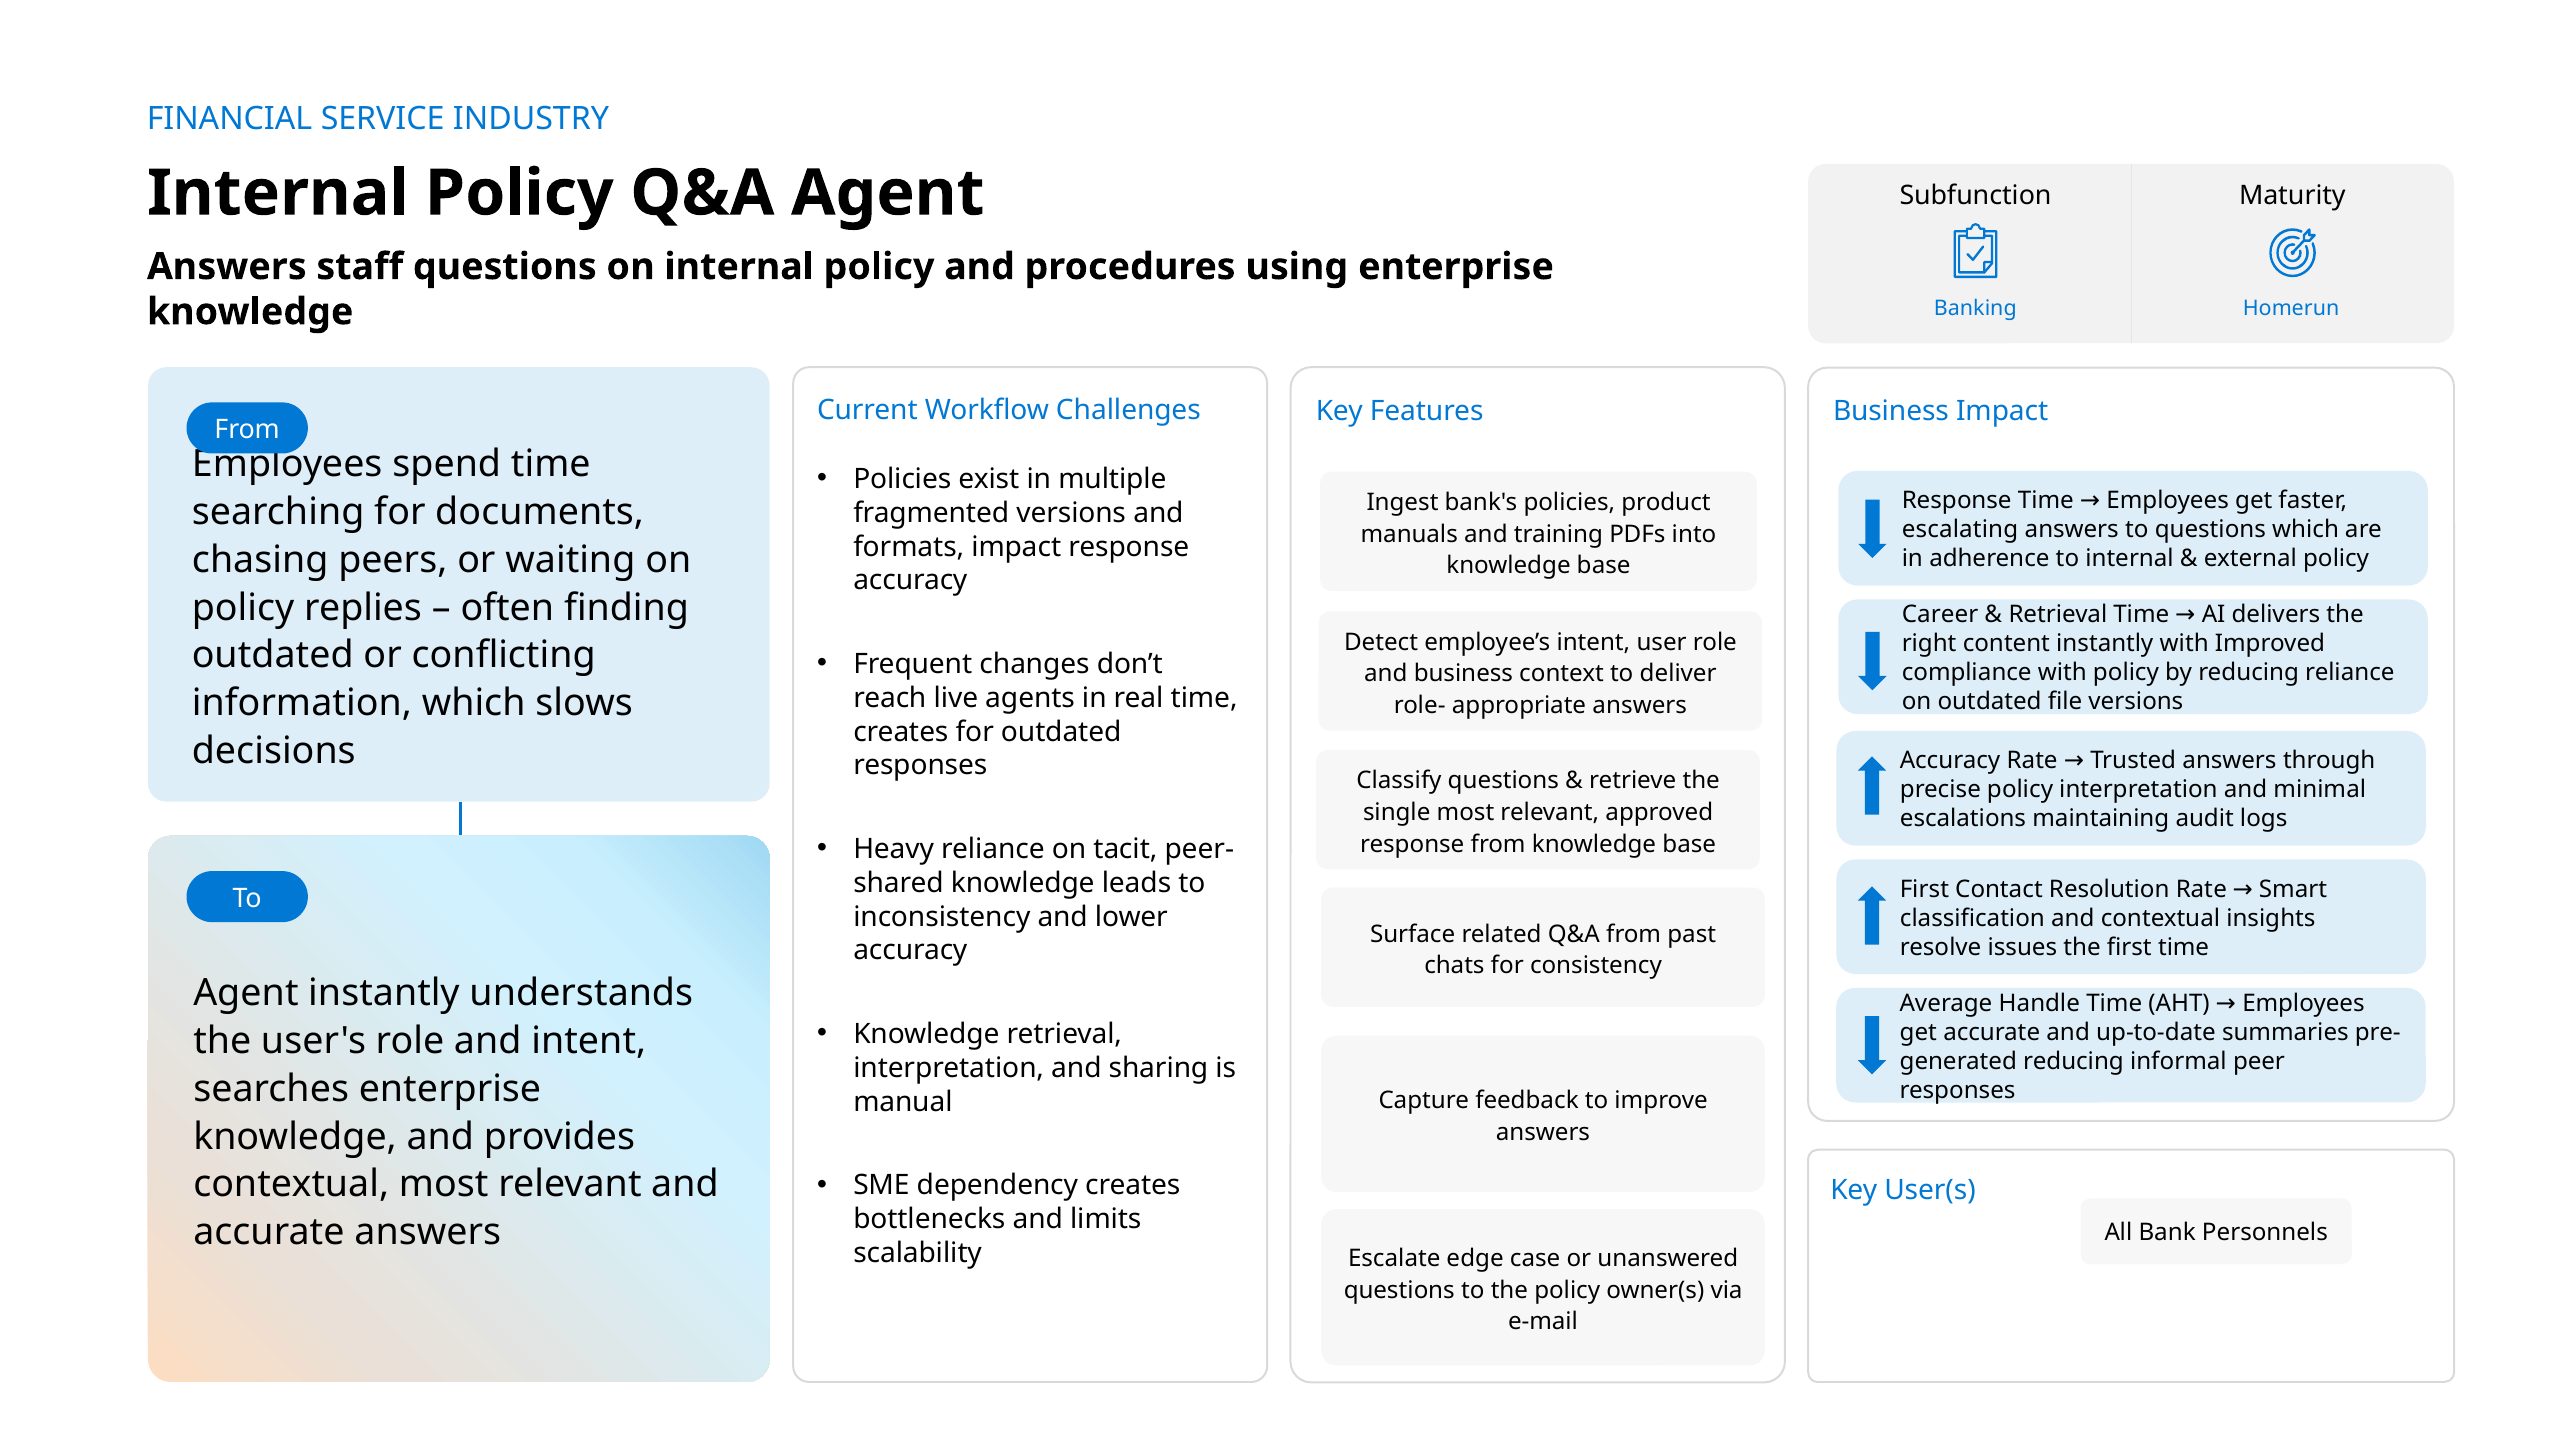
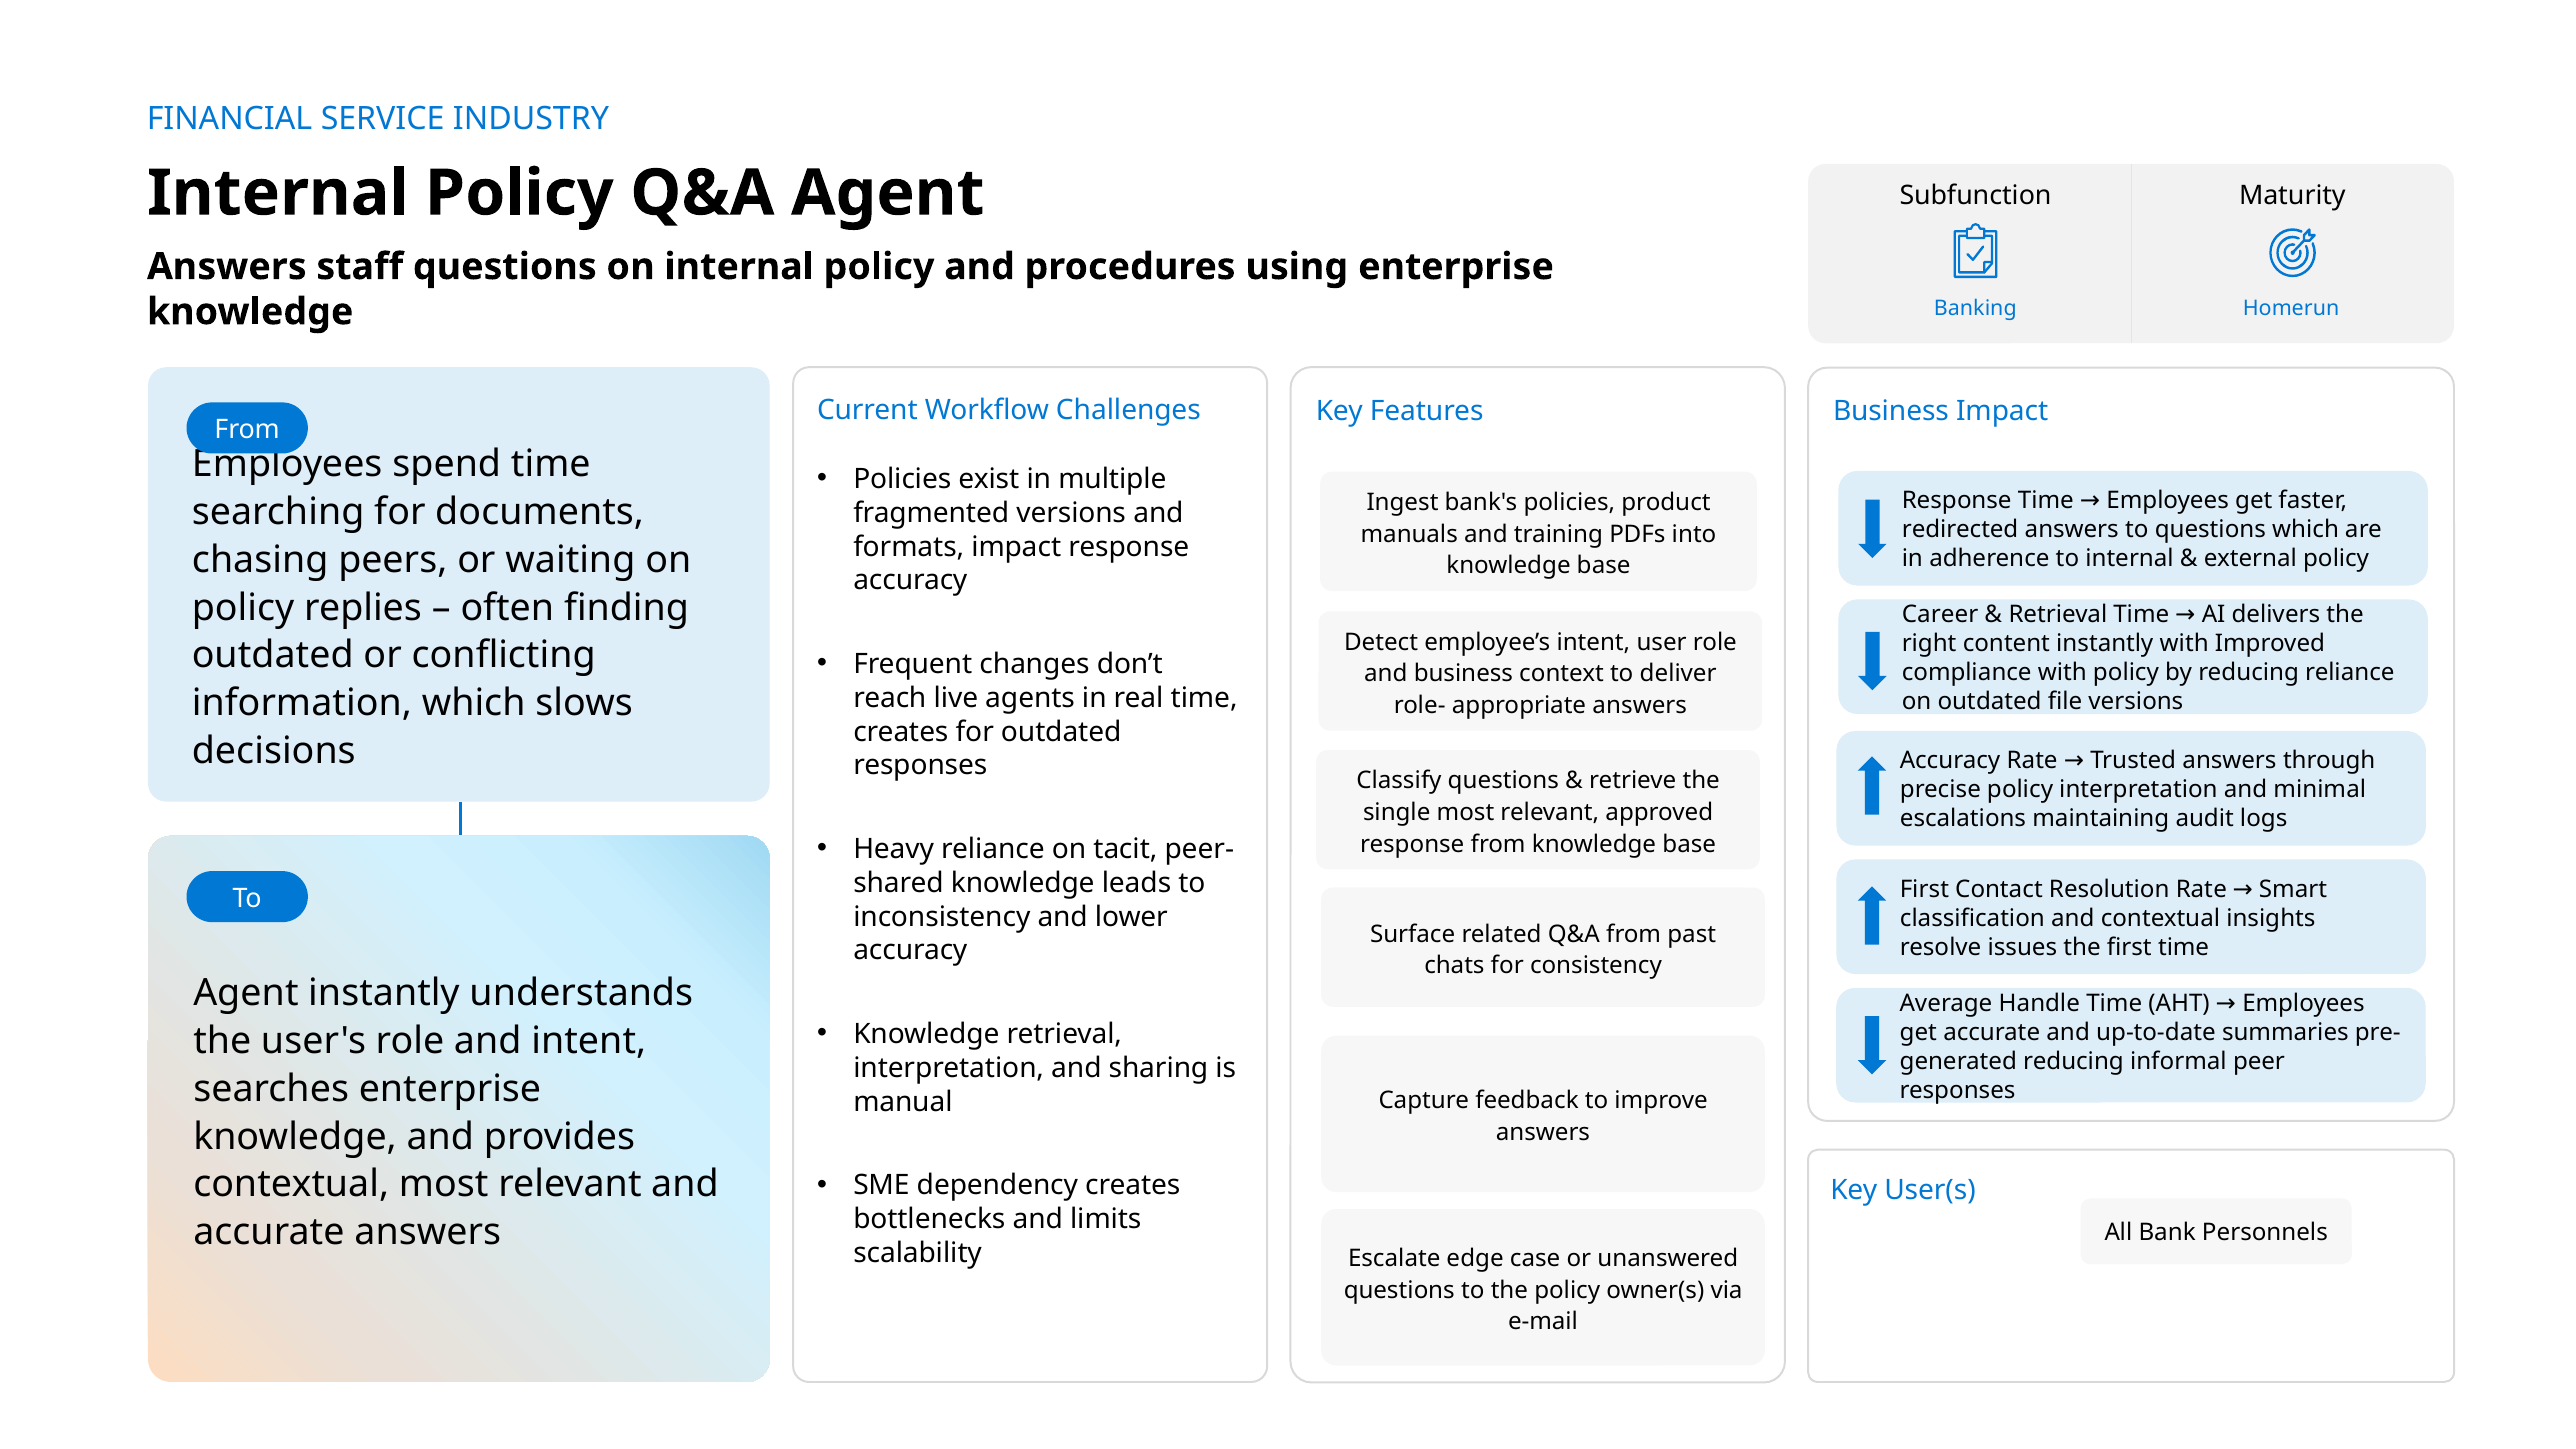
escalating: escalating -> redirected (1960, 530)
